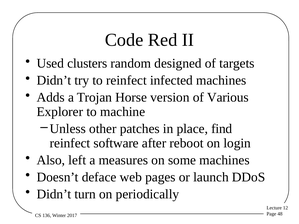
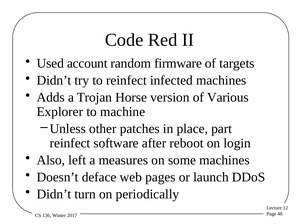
clusters: clusters -> account (87, 63)
designed: designed -> firmware (178, 63)
find: find -> part (222, 129)
